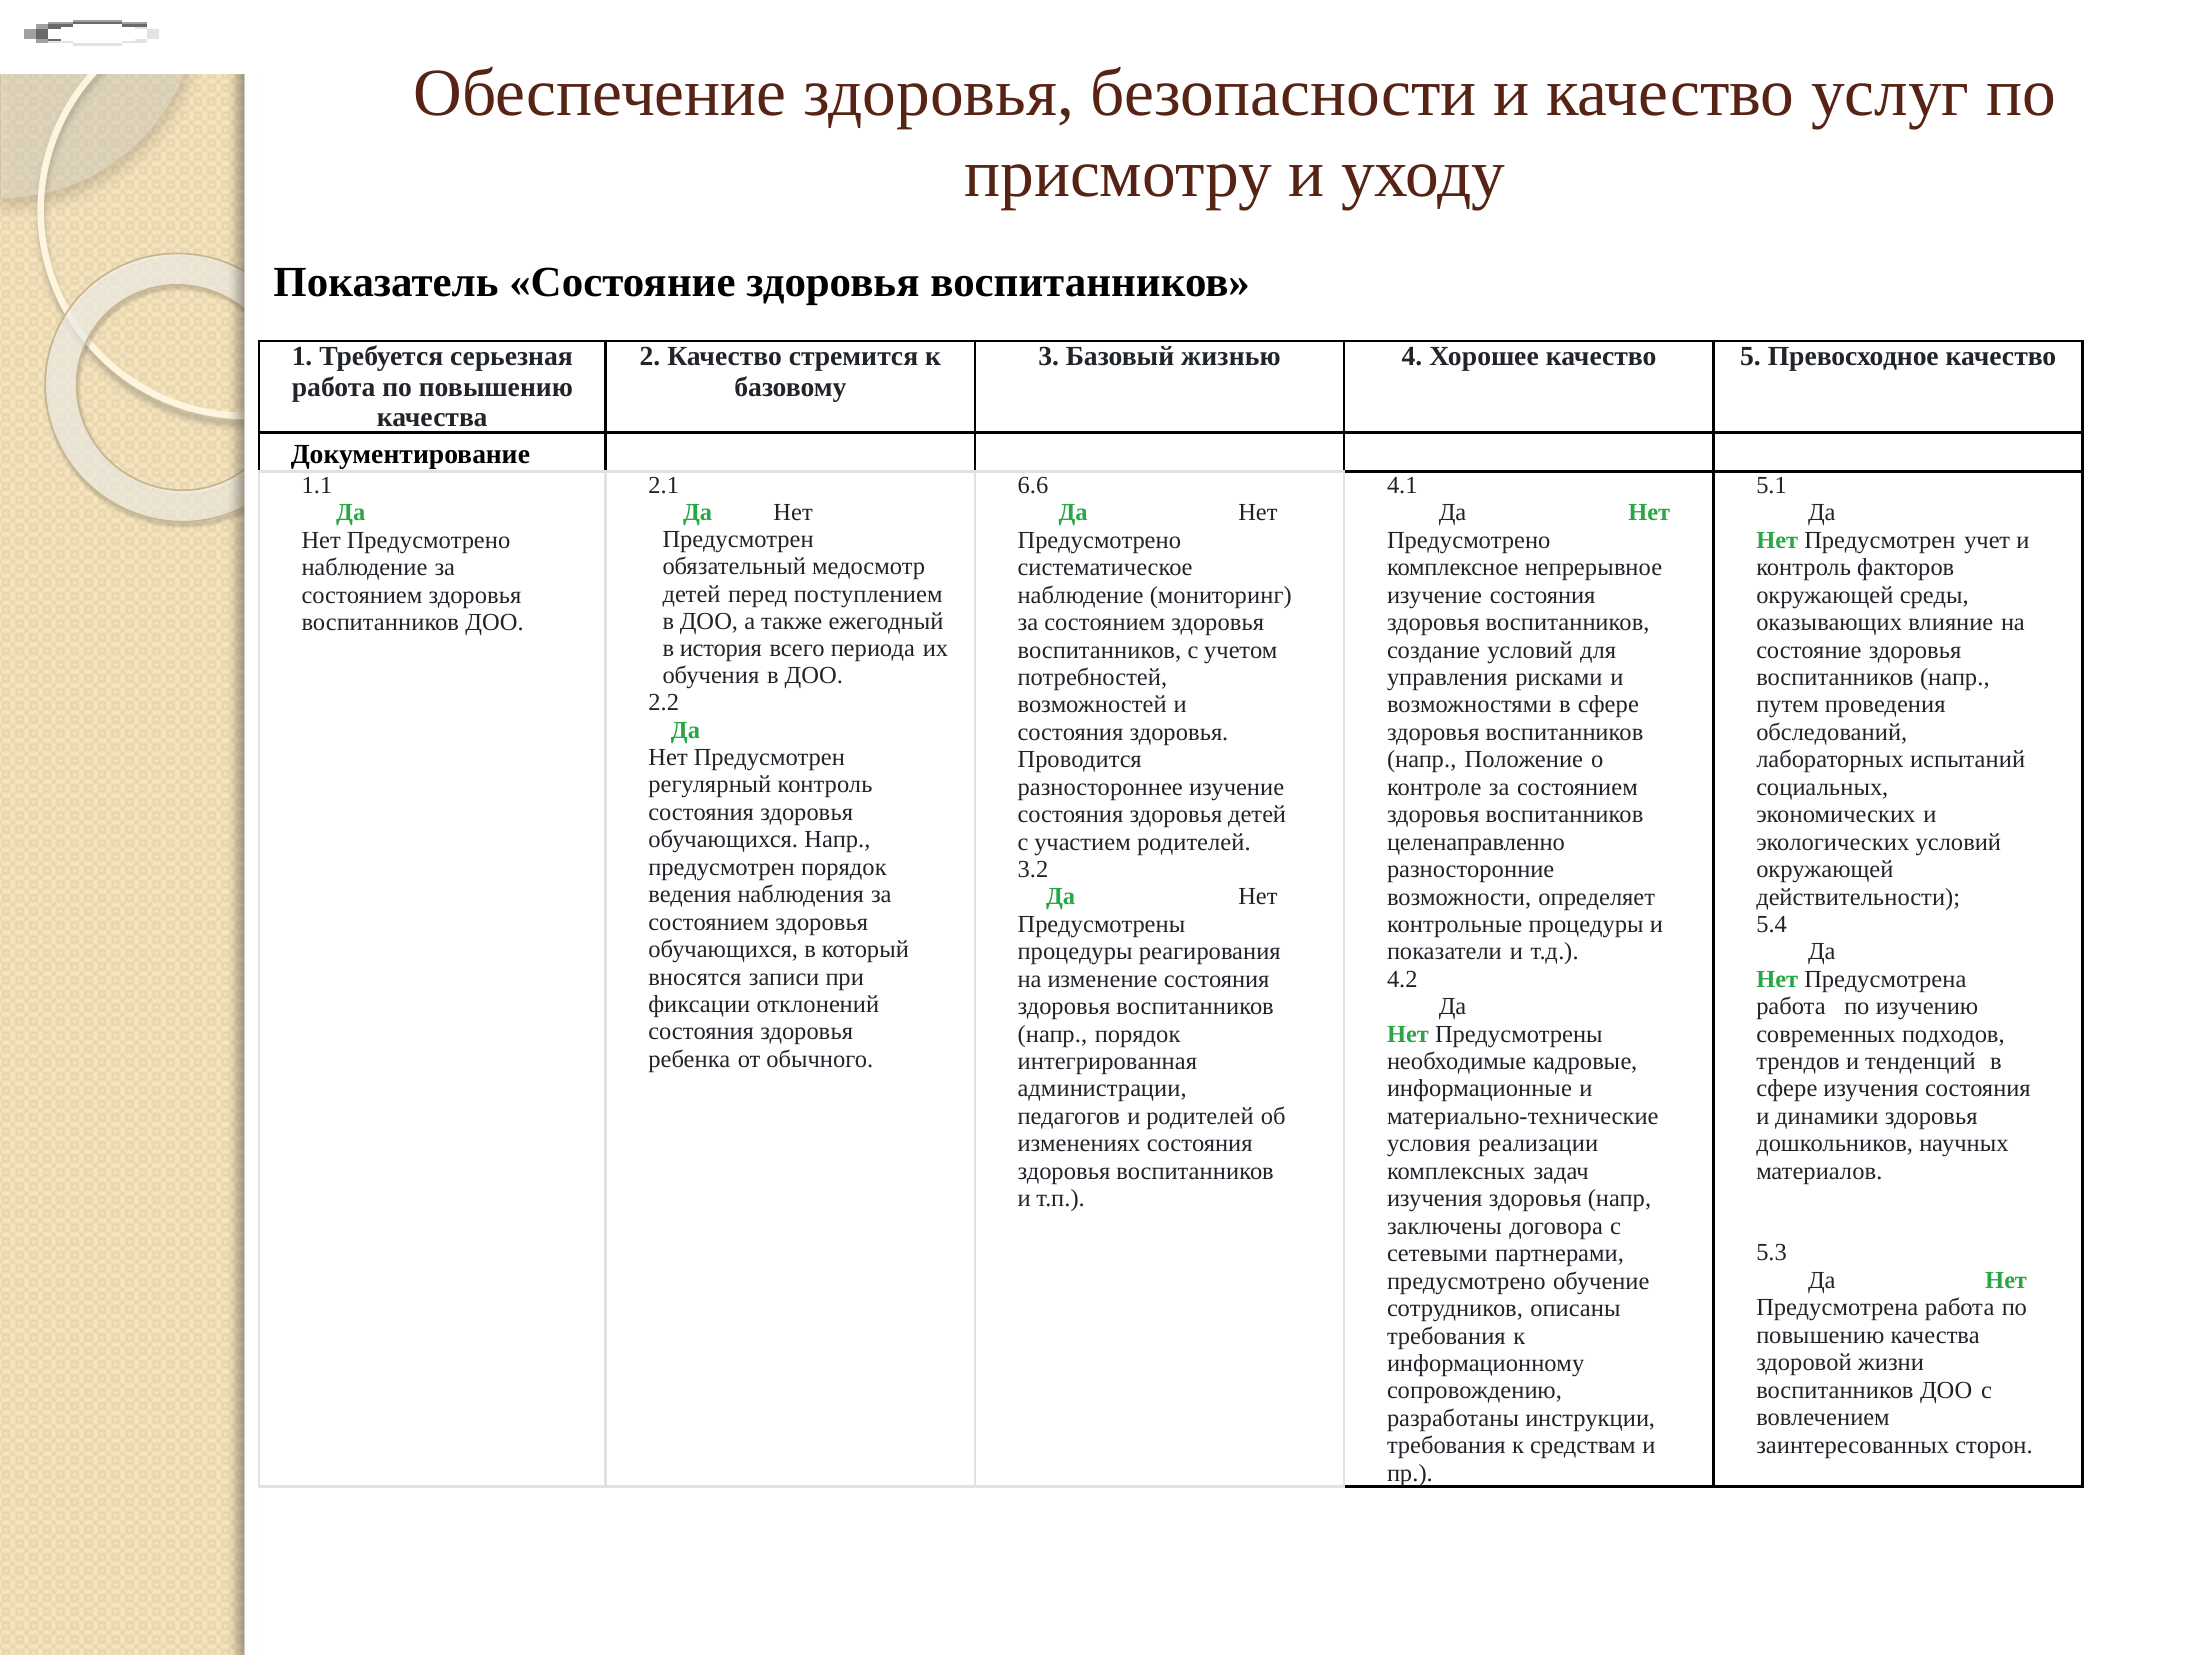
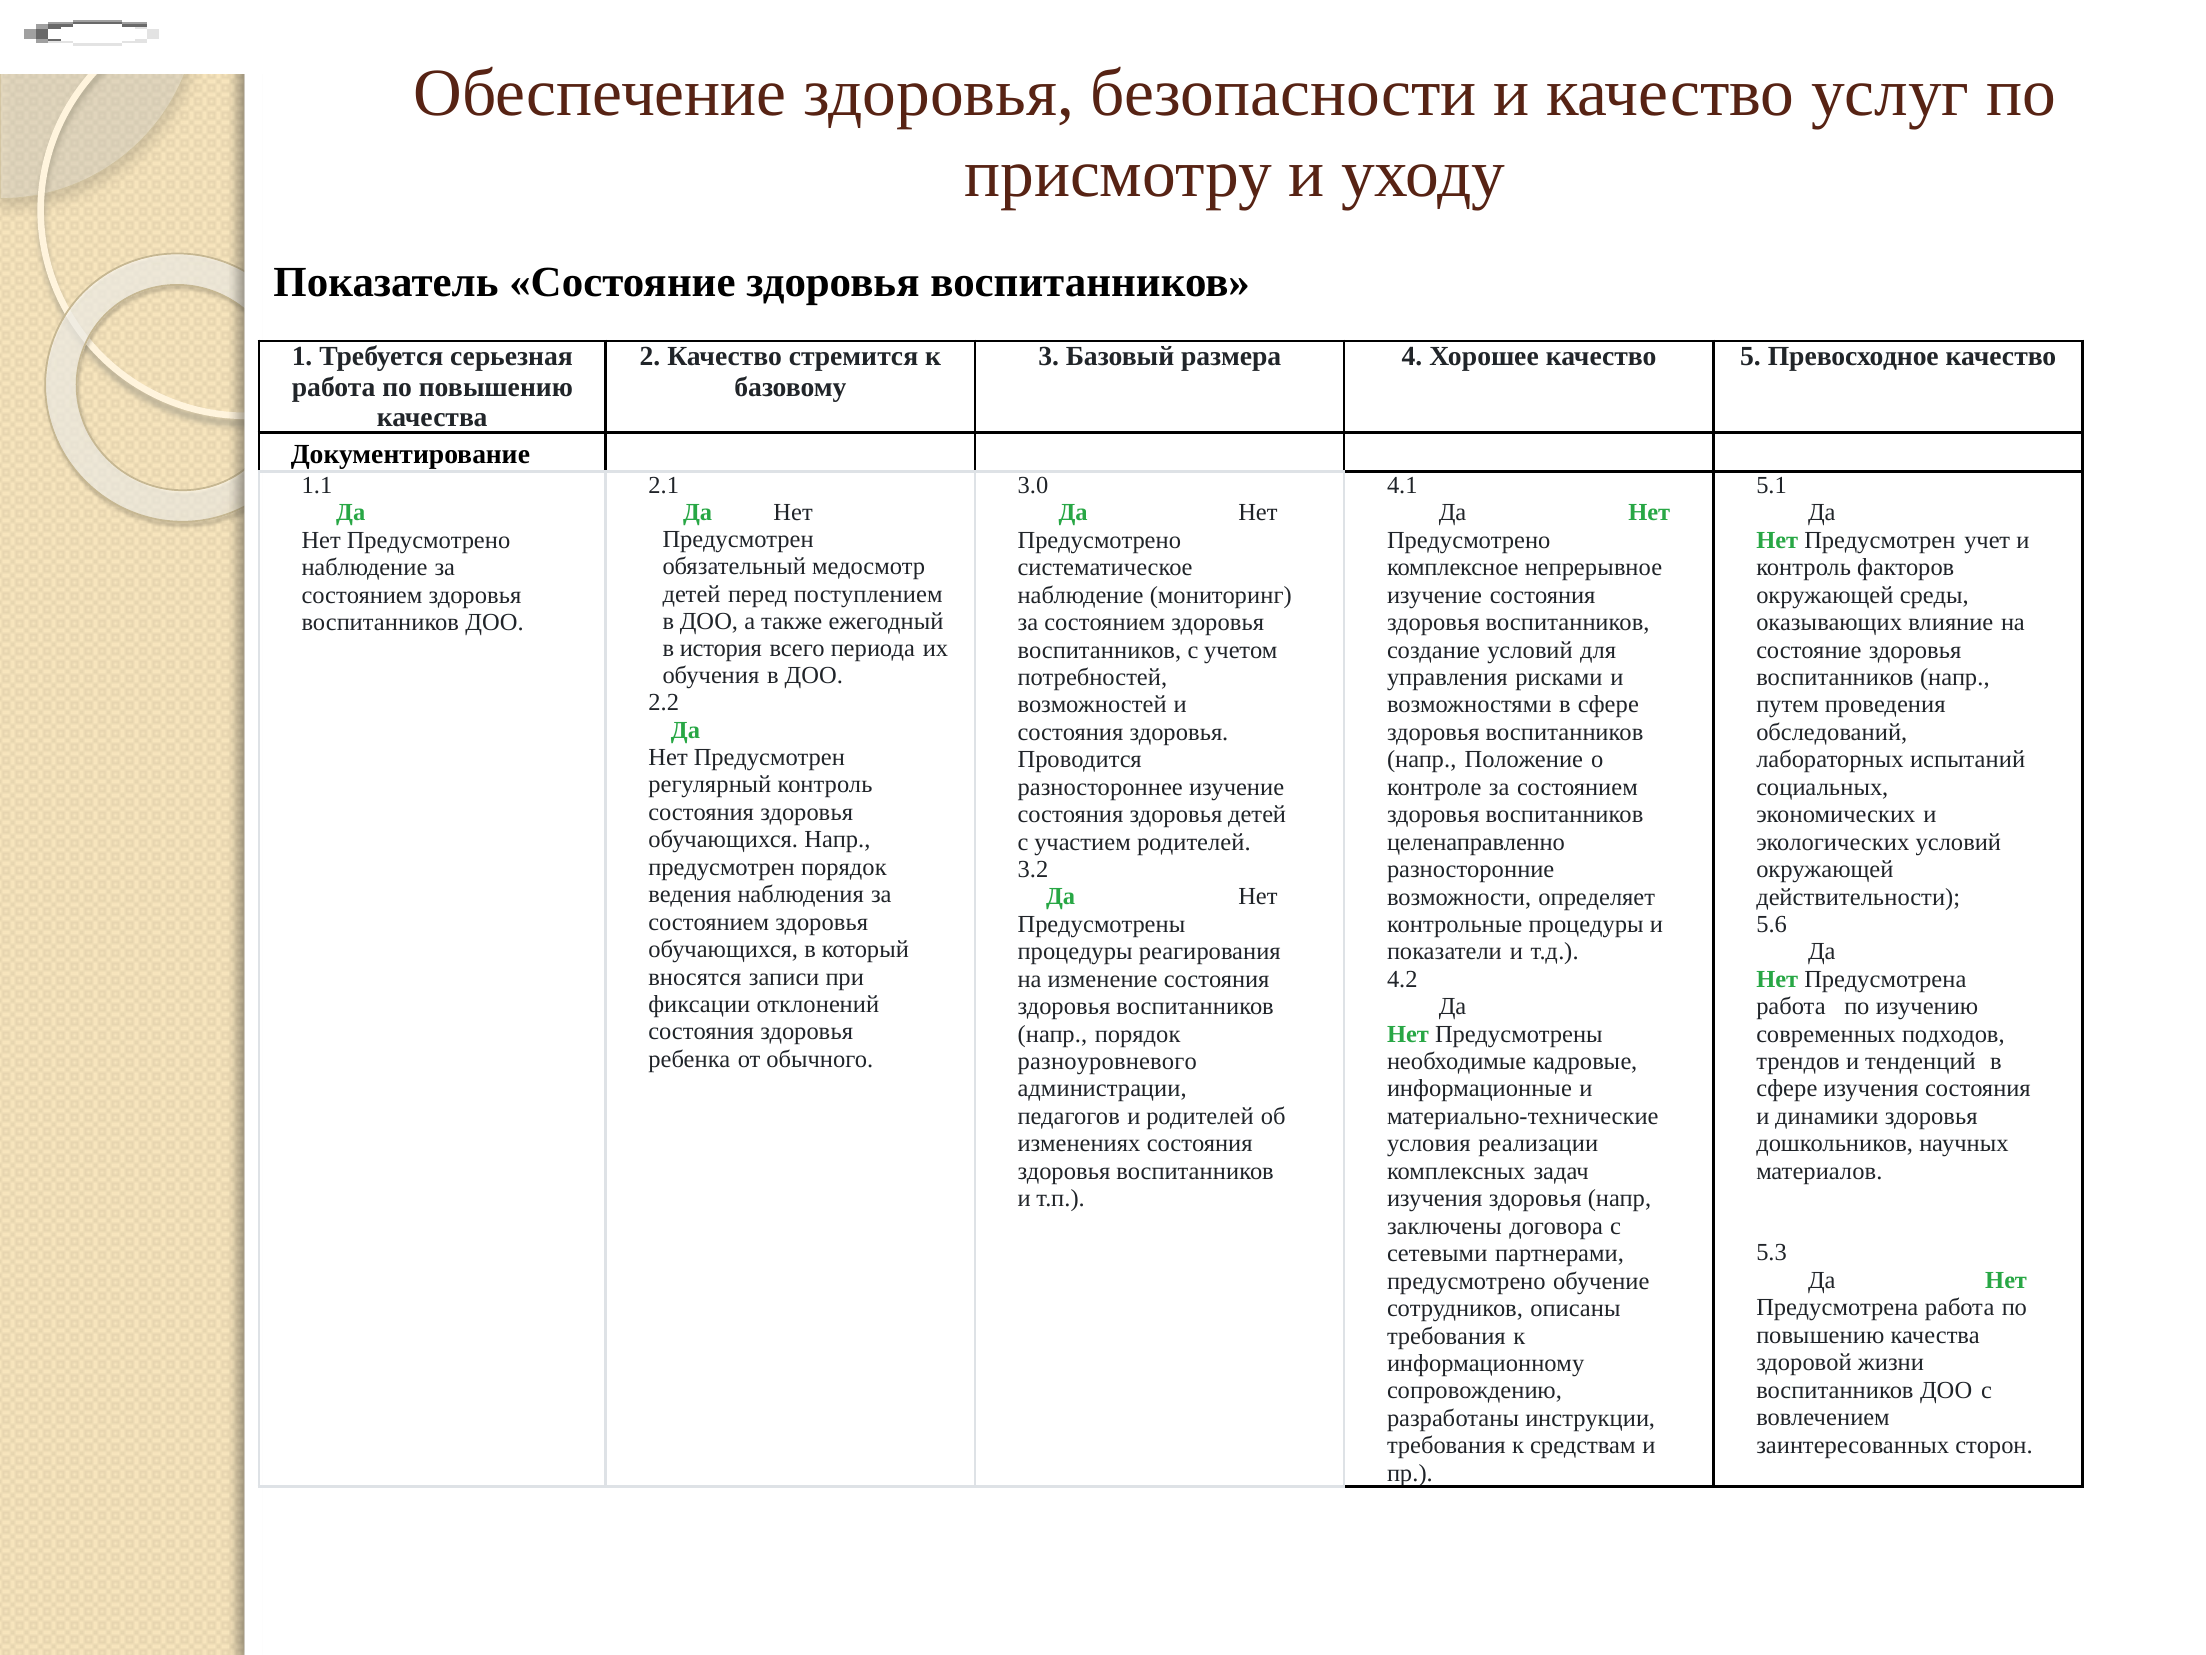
жизнью: жизнью -> размера (1231, 356)
6.6: 6.6 -> 3.0 (1033, 485)
5.4: 5.4 -> 5.6 (1772, 924)
интегрированная: интегрированная -> разноуровневого (1107, 1061)
